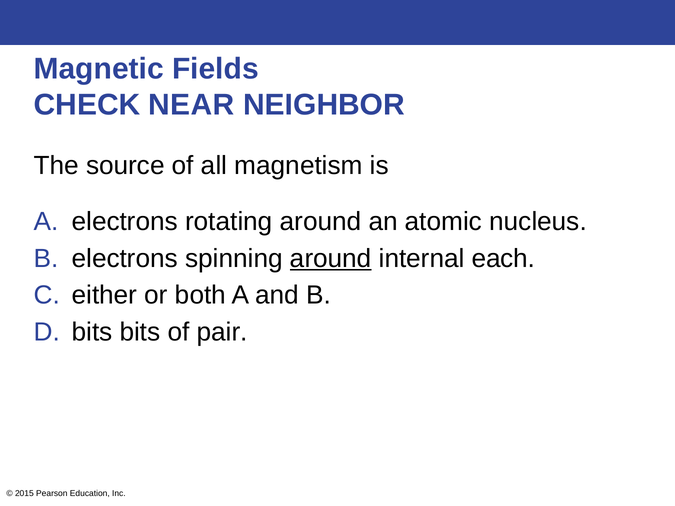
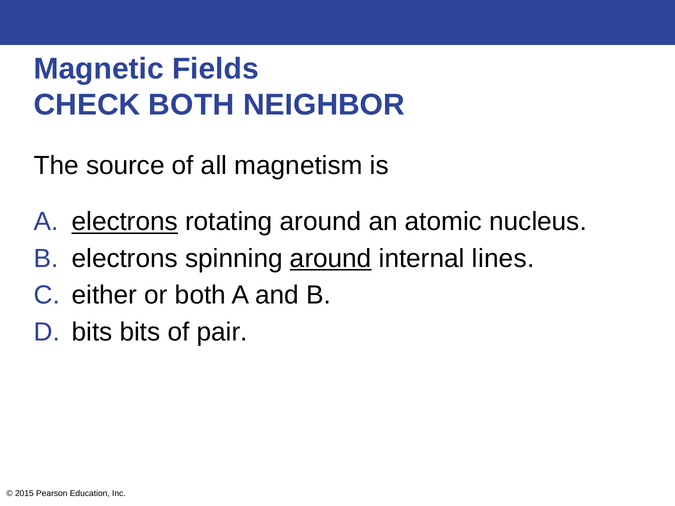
CHECK NEAR: NEAR -> BOTH (191, 105)
electrons underline: none -> present (125, 222)
each: each -> lines (503, 259)
